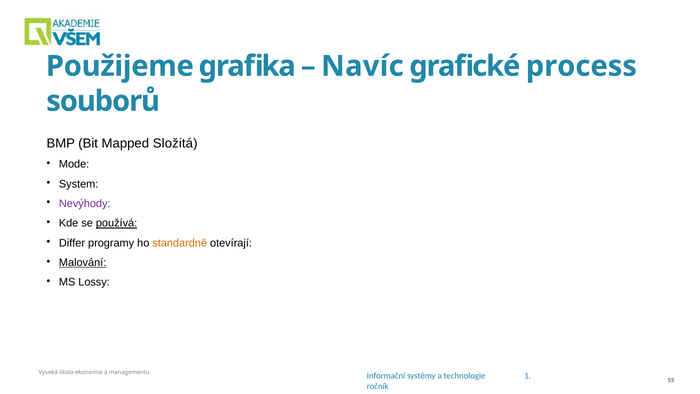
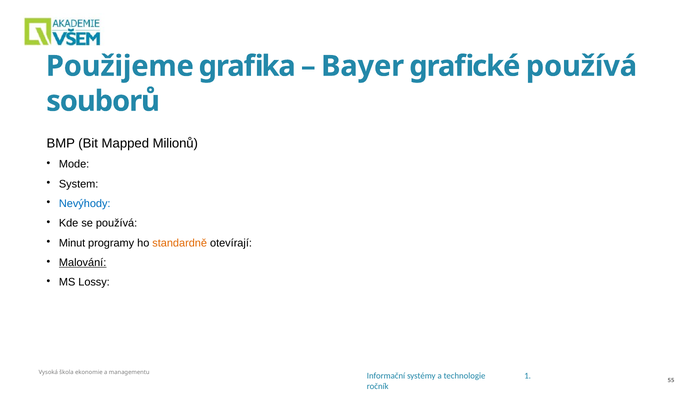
Navíc: Navíc -> Bayer (363, 66)
grafické process: process -> používá (581, 66)
Složitá: Složitá -> Milionů (175, 143)
Nevýhody colour: purple -> blue (85, 203)
používá underline: present -> none (117, 223)
Differ: Differ -> Minut (72, 243)
